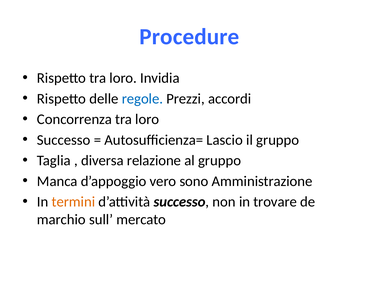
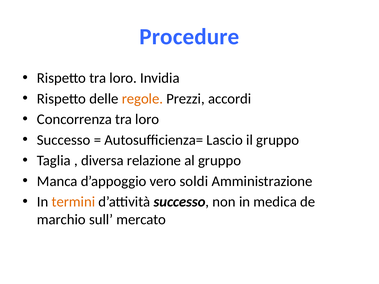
regole colour: blue -> orange (142, 99)
sono: sono -> soldi (194, 181)
trovare: trovare -> medica (275, 202)
